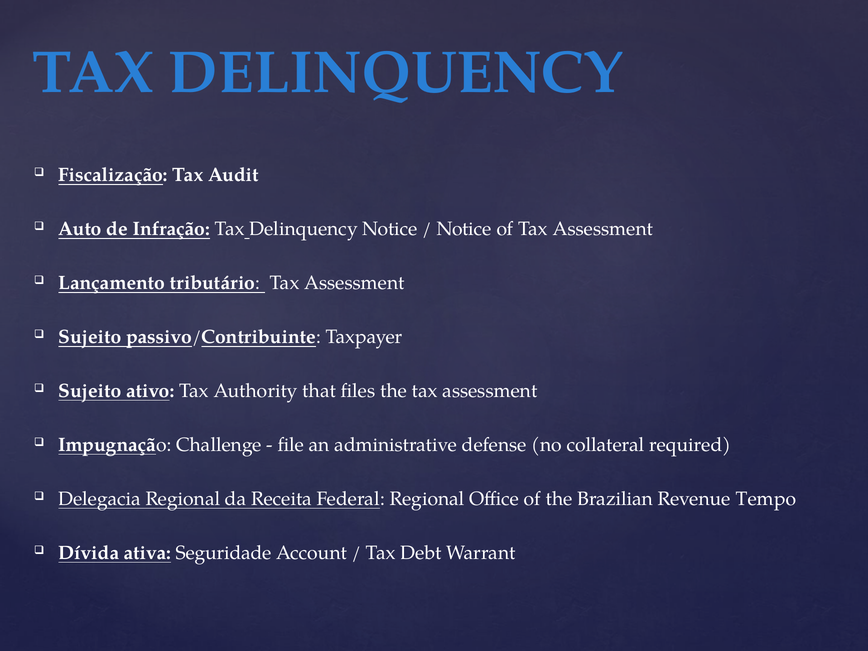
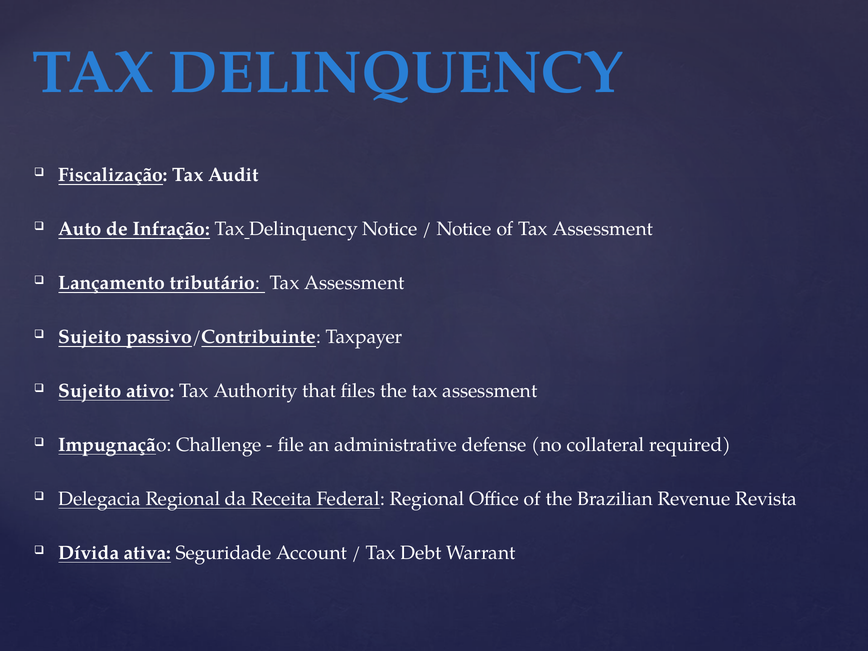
Tempo: Tempo -> Revista (766, 499)
